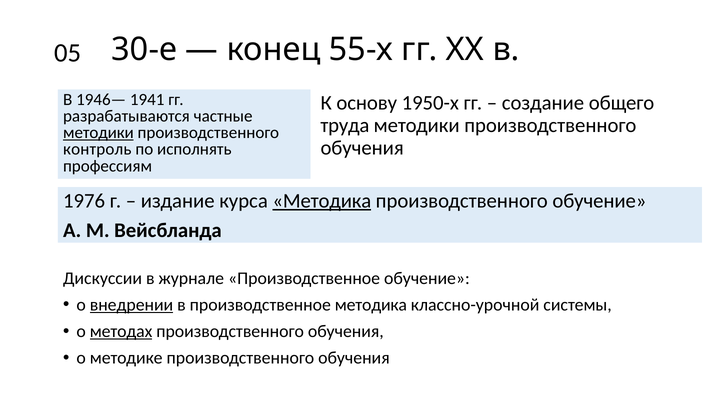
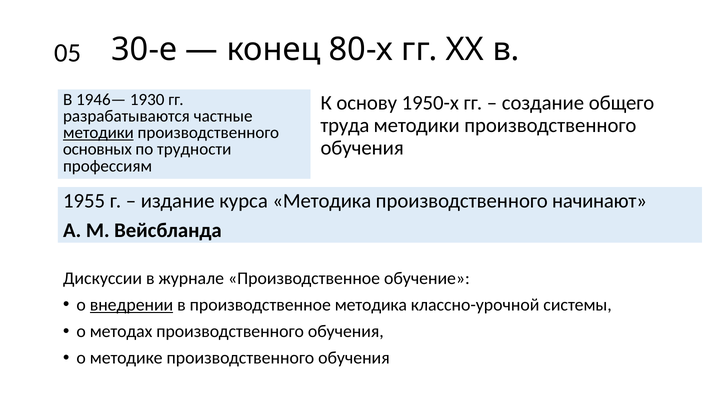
55-х: 55-х -> 80-х (361, 50)
1941: 1941 -> 1930 (147, 100)
контроль: контроль -> основных (97, 149)
исполнять: исполнять -> трудности (194, 149)
1976: 1976 -> 1955 (84, 201)
Методика underline: present -> none (322, 201)
производственного обучение: обучение -> начинают (599, 201)
методах underline: present -> none (121, 331)
